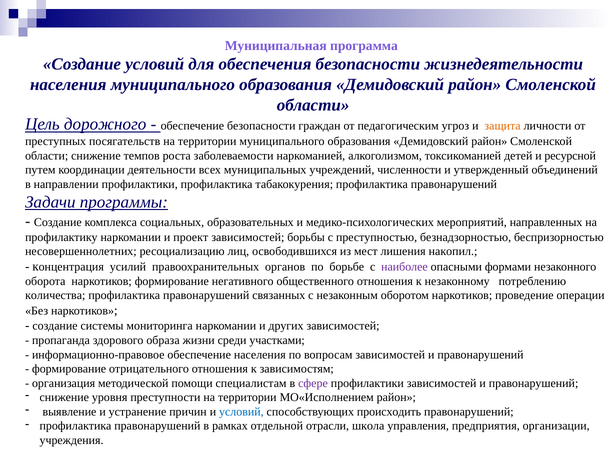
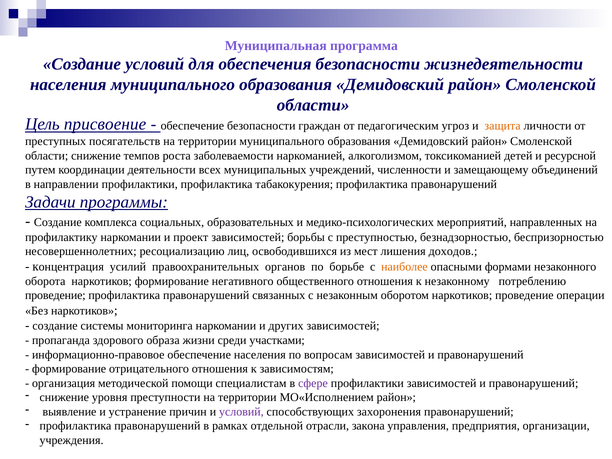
дорожного: дорожного -> присвоение (105, 124)
утвержденный: утвержденный -> замещающему (491, 170)
накопил: накопил -> доходов (453, 252)
наиболее colour: purple -> orange (404, 267)
количества: количества -> проведение (55, 295)
условий colour: blue -> purple (241, 412)
происходить: происходить -> захоронения (389, 412)
школа: школа -> закона (368, 426)
